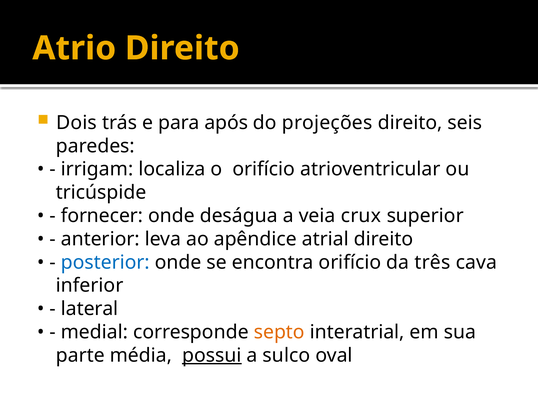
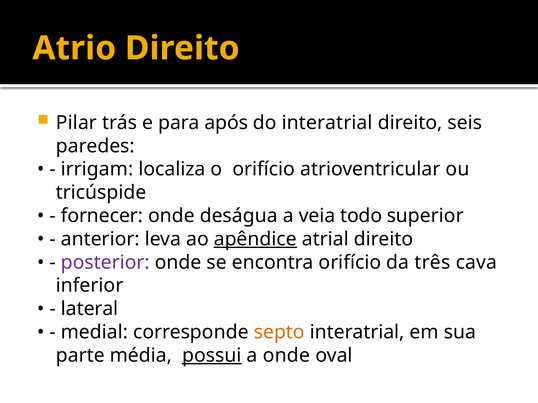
Dois: Dois -> Pilar (76, 123)
do projeções: projeções -> interatrial (327, 123)
crux: crux -> todo (361, 216)
apêndice underline: none -> present (255, 239)
posterior colour: blue -> purple (105, 263)
a sulco: sulco -> onde (286, 356)
